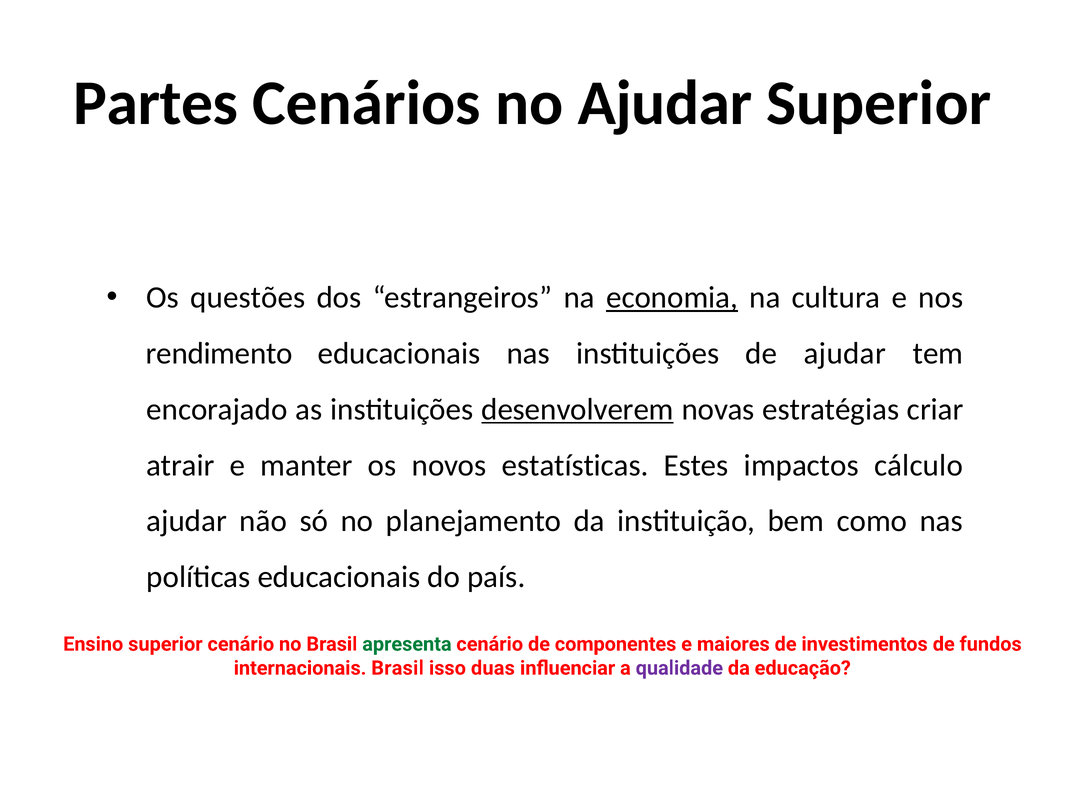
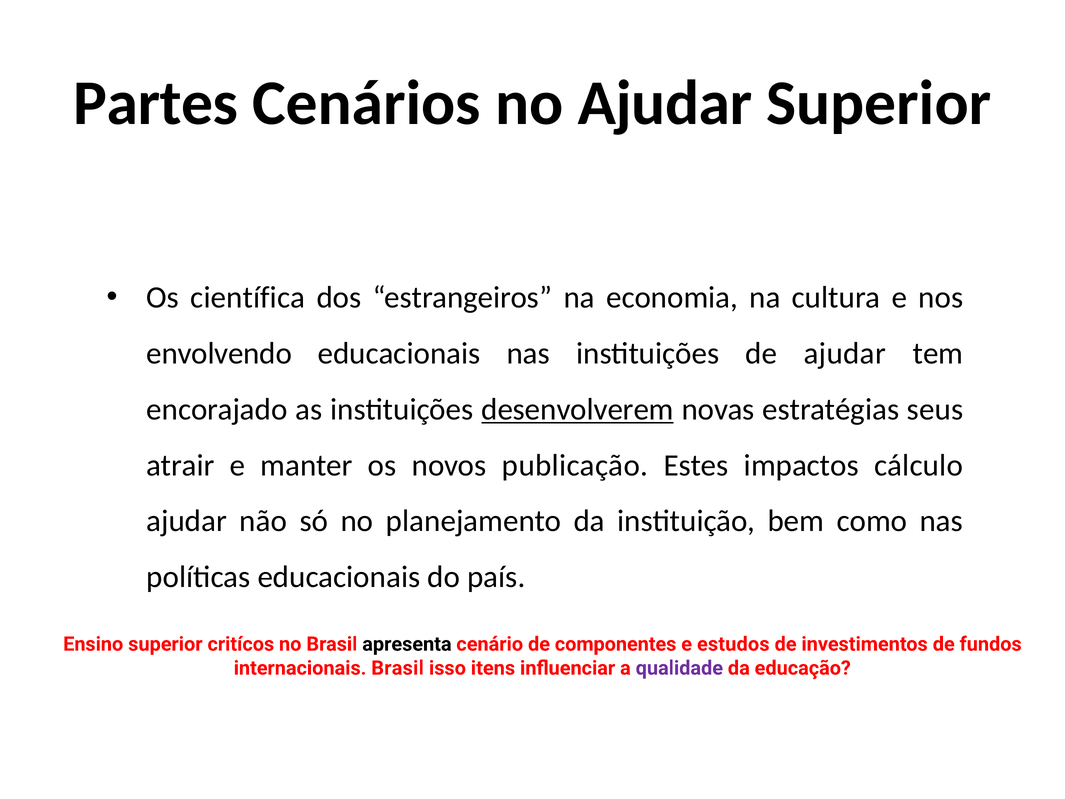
questões: questões -> científica (248, 298)
economia underline: present -> none (672, 298)
rendimento: rendimento -> envolvendo (219, 353)
criar: criar -> seus (935, 409)
estatísticas: estatísticas -> publicação (575, 465)
superior cenário: cenário -> critícos (241, 644)
apresenta colour: green -> black (407, 644)
maiores: maiores -> estudos (733, 644)
duas: duas -> itens (493, 668)
